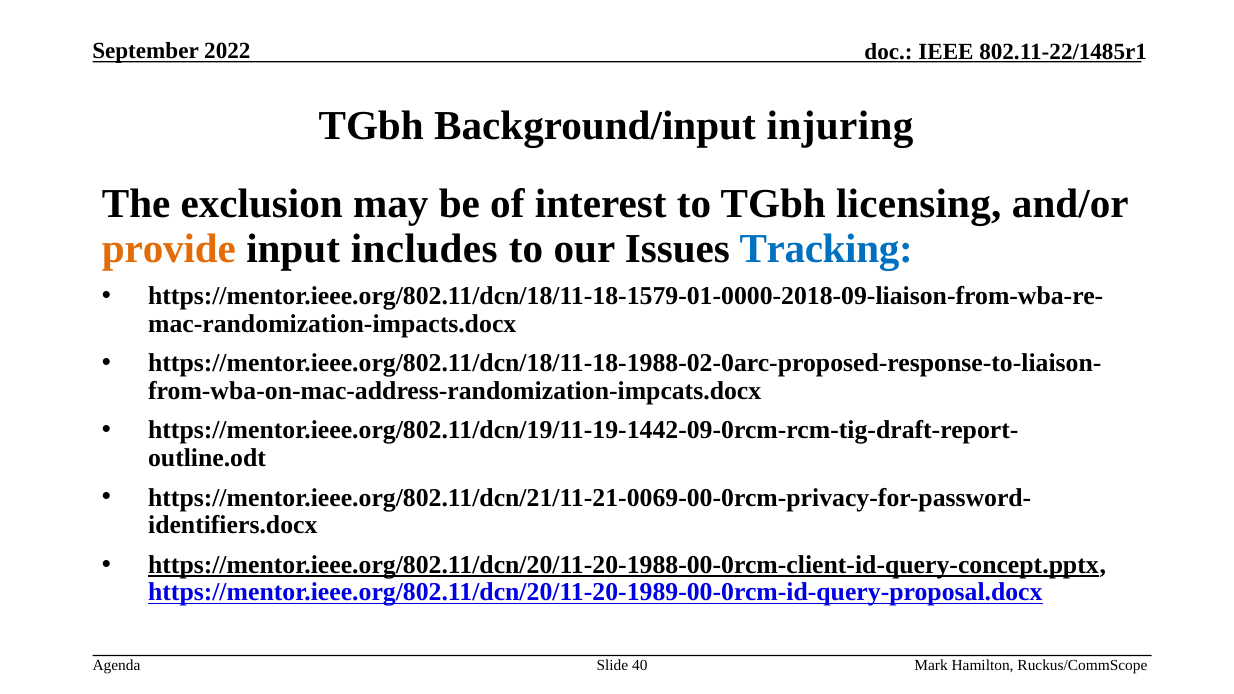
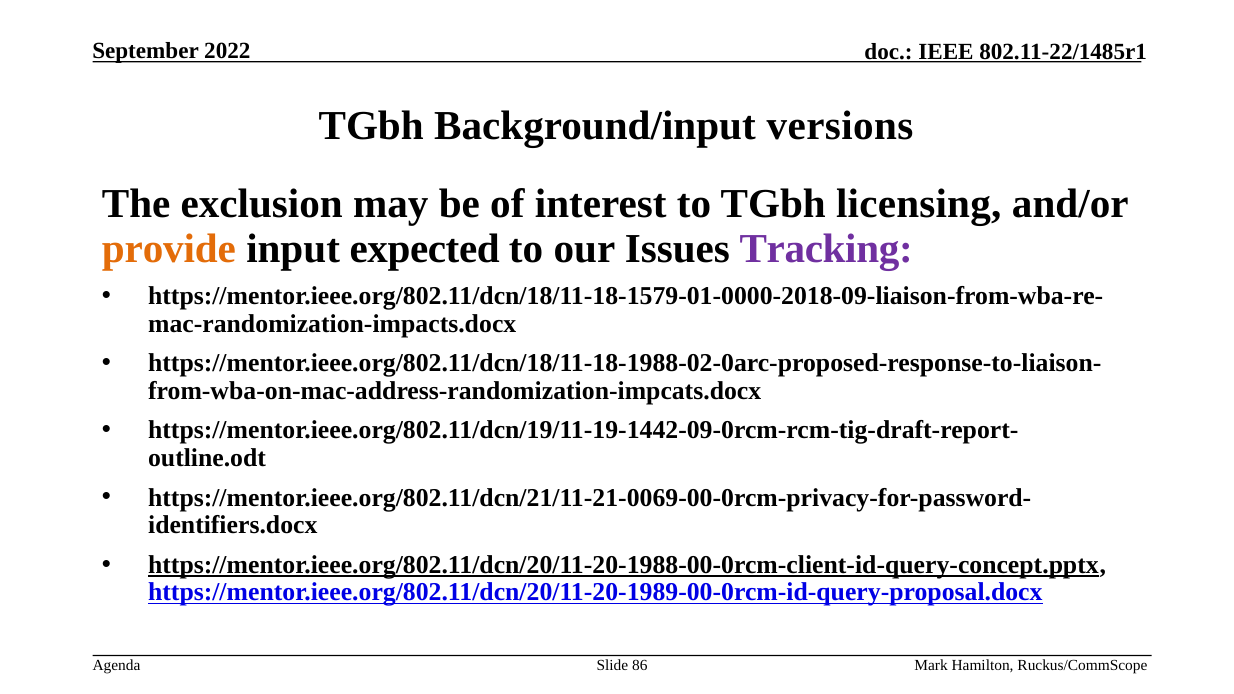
injuring: injuring -> versions (840, 126)
includes: includes -> expected (425, 248)
Tracking colour: blue -> purple (826, 248)
40: 40 -> 86 (640, 666)
